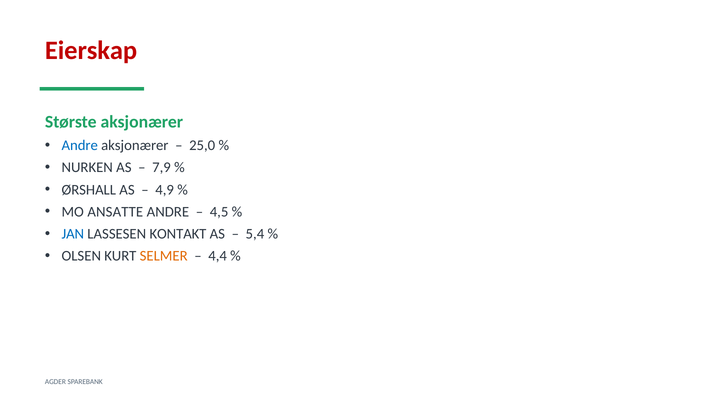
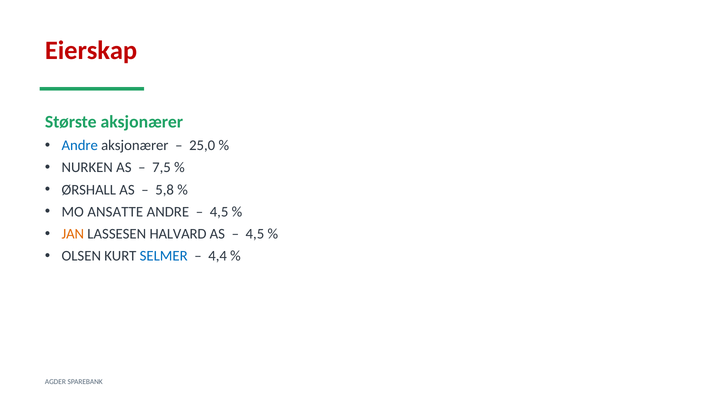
7,9: 7,9 -> 7,5 (162, 167)
4,9: 4,9 -> 5,8 (165, 190)
JAN colour: blue -> orange (73, 234)
KONTAKT: KONTAKT -> HALVARD (178, 234)
5,4: 5,4 -> 4,5 (255, 234)
SELMER colour: orange -> blue (164, 256)
